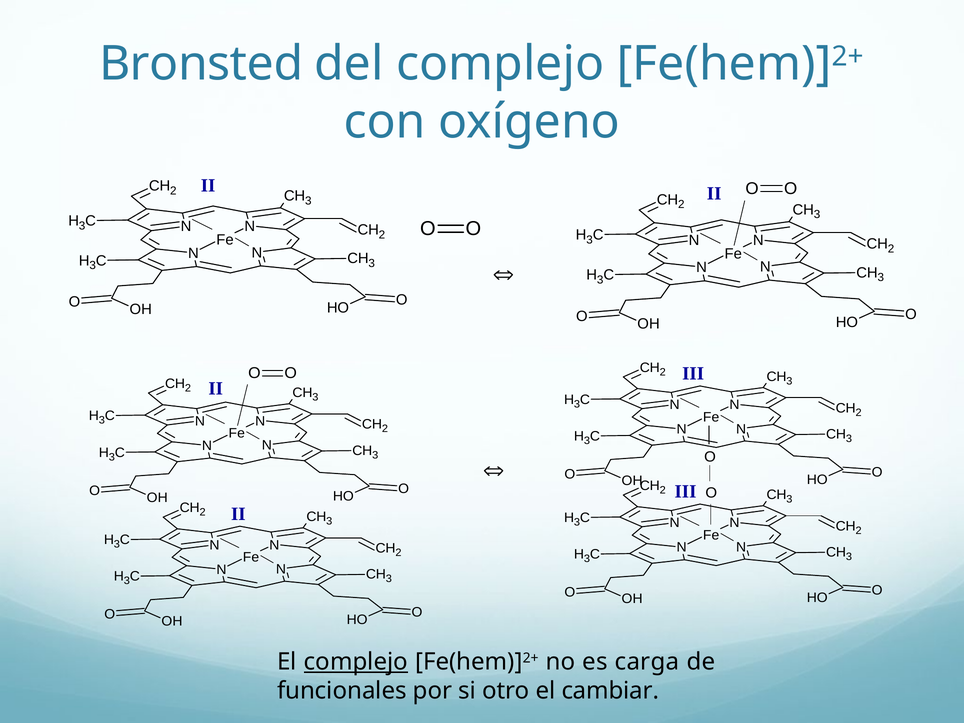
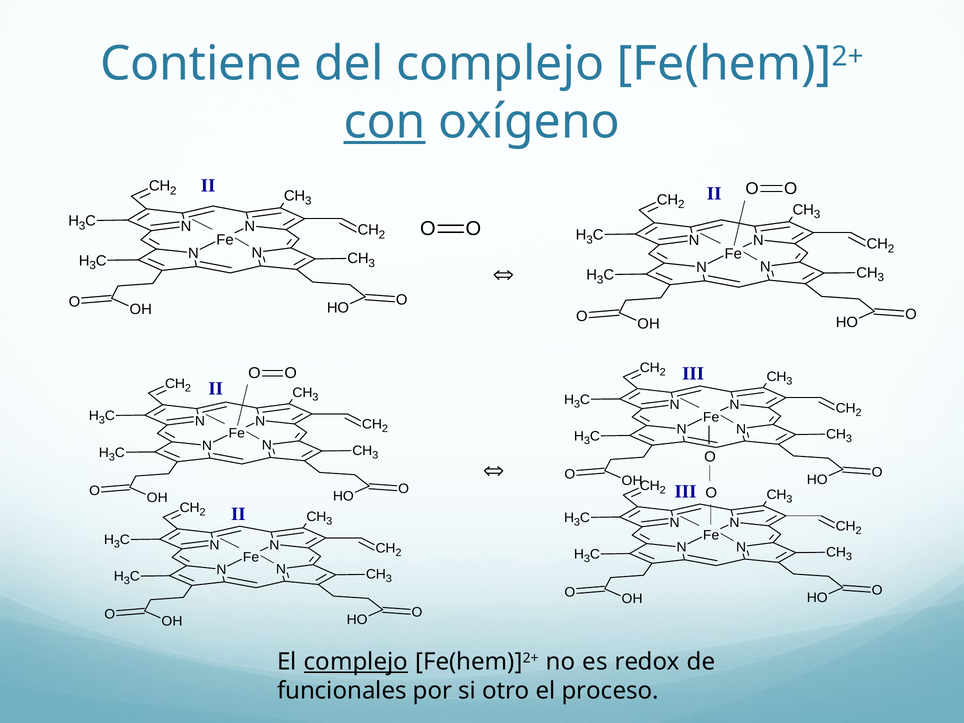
Bronsted: Bronsted -> Contiene (201, 64)
con underline: none -> present (385, 122)
carga: carga -> redox (647, 662)
cambiar: cambiar -> proceso (610, 691)
